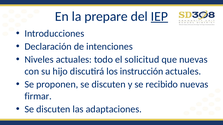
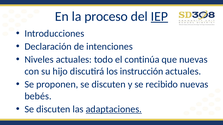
prepare: prepare -> proceso (106, 16)
solicitud: solicitud -> continúa (142, 60)
firmar: firmar -> bebés (38, 97)
adaptaciones underline: none -> present (114, 110)
